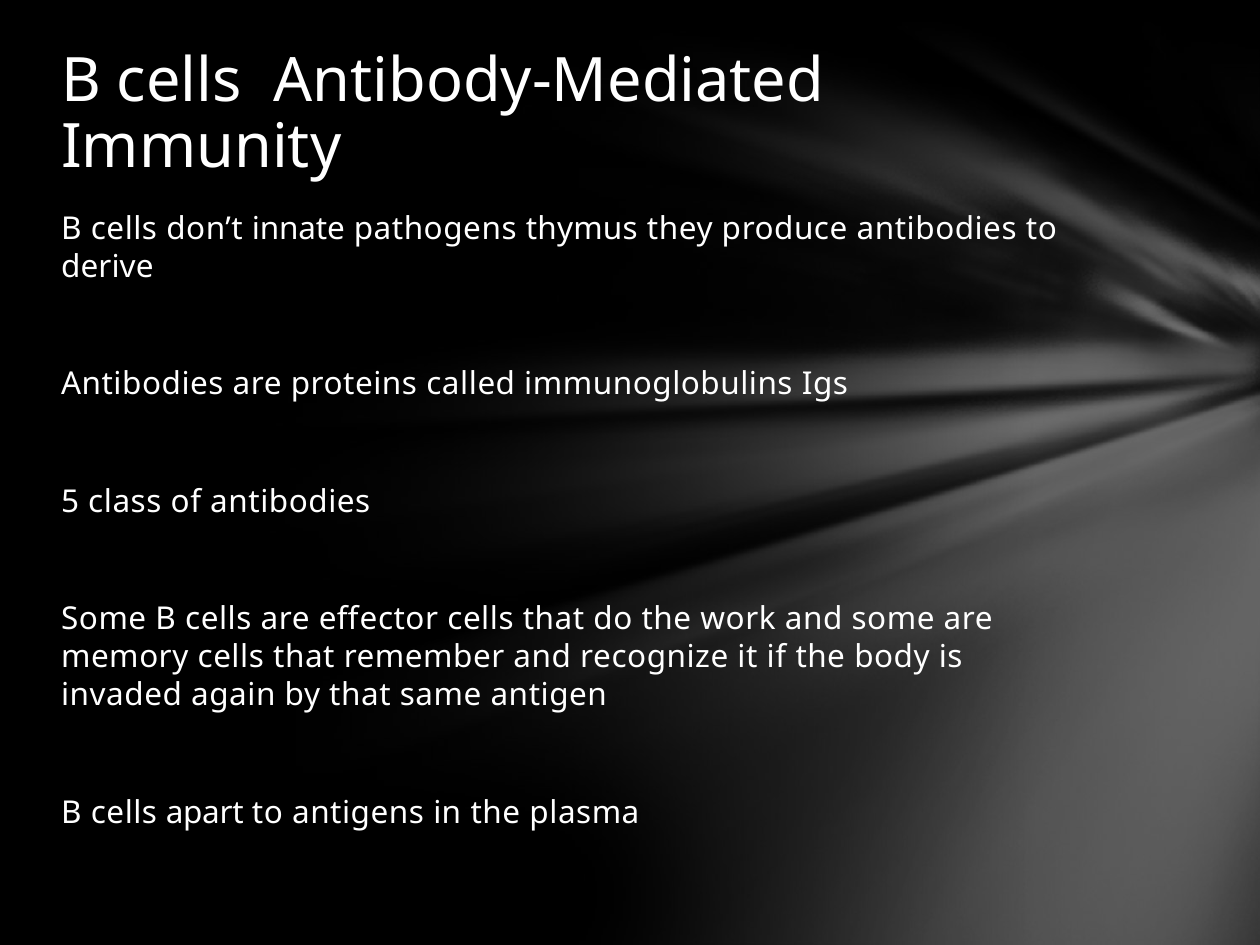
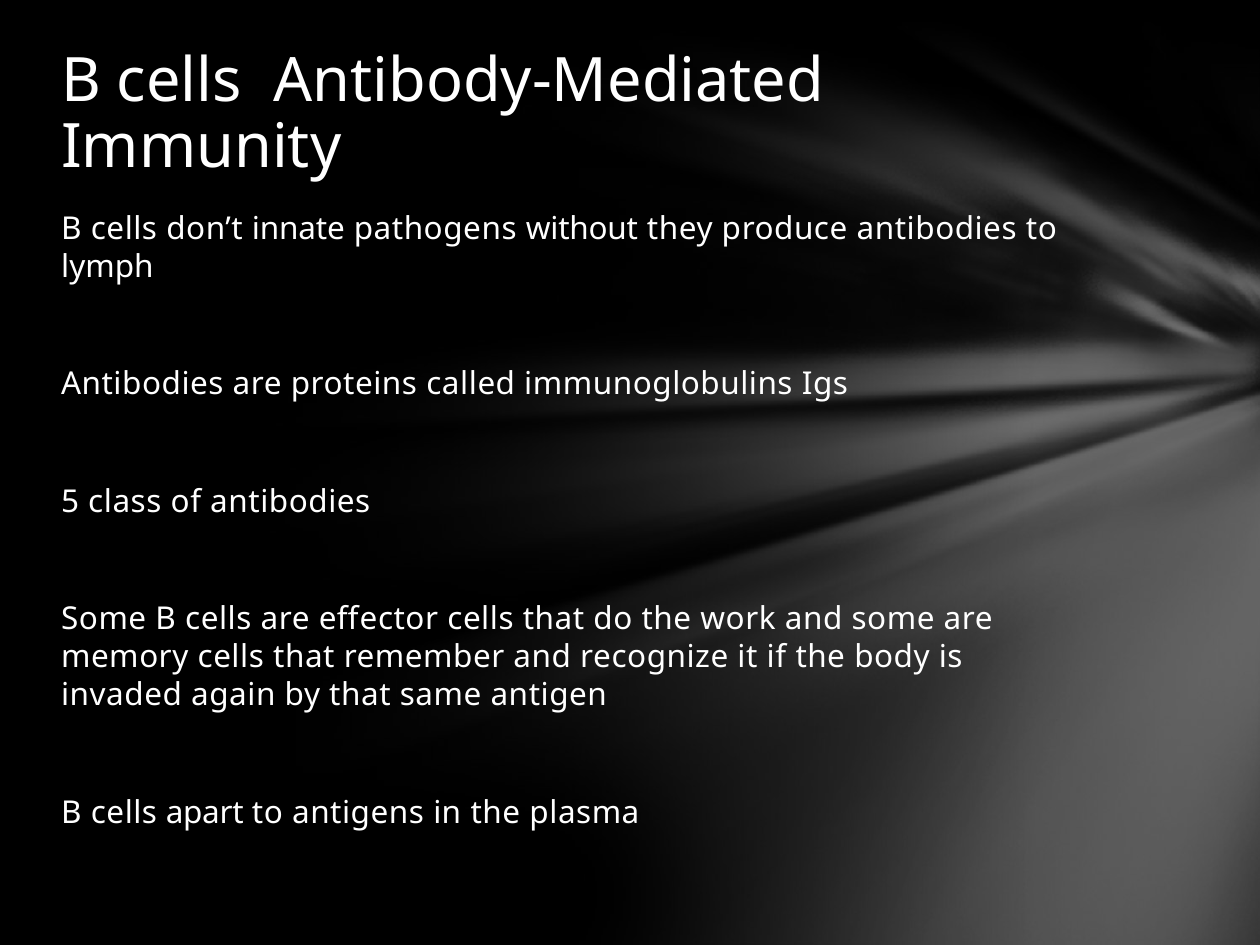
thymus: thymus -> without (582, 229)
derive: derive -> lymph (107, 267)
